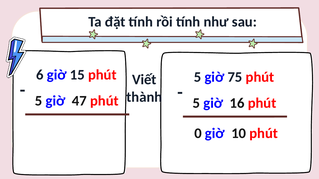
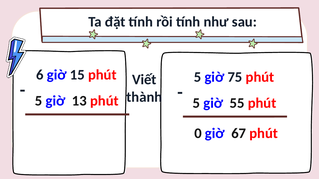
47: 47 -> 13 (79, 101)
16: 16 -> 55 (237, 103)
10: 10 -> 67 (239, 134)
